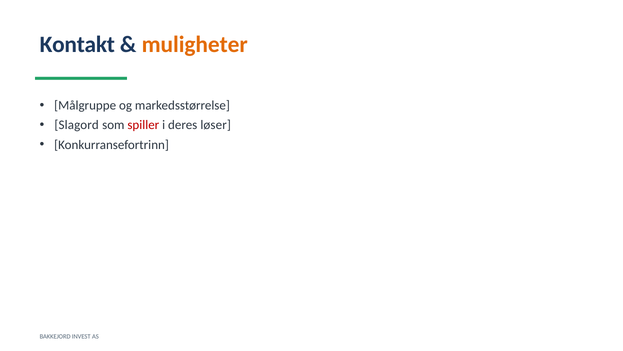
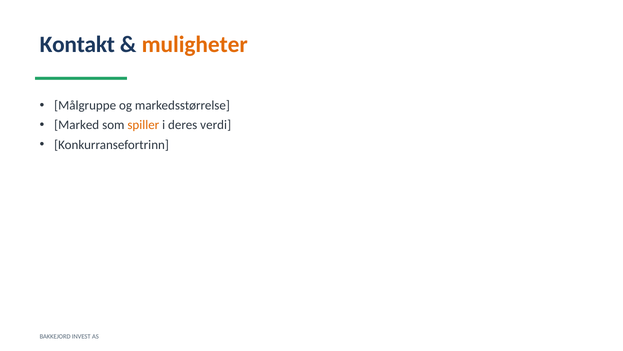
Slagord: Slagord -> Marked (77, 125)
spiller colour: red -> orange (143, 125)
løser: løser -> verdi (216, 125)
